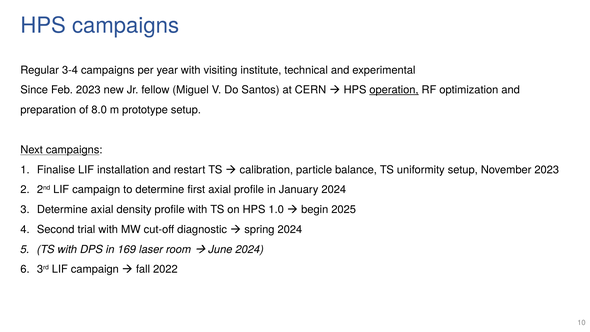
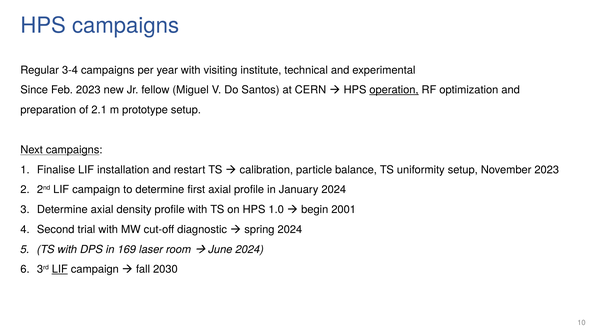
8.0: 8.0 -> 2.1 (99, 110)
2025: 2025 -> 2001 (344, 209)
LIF underline: none -> present (60, 269)
2022: 2022 -> 2030 (165, 269)
